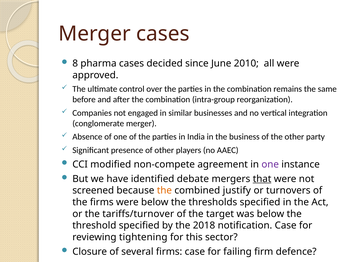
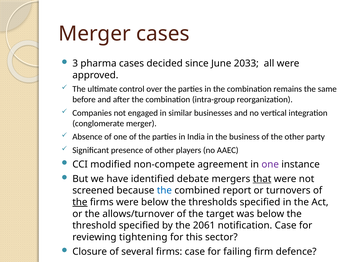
8: 8 -> 3 (75, 64)
2010: 2010 -> 2033 (246, 64)
the colour: orange -> blue (164, 191)
justify: justify -> report (237, 191)
the underline: none -> present (80, 203)
tariffs/turnover: tariffs/turnover -> allows/turnover (138, 214)
2018: 2018 -> 2061 (204, 226)
